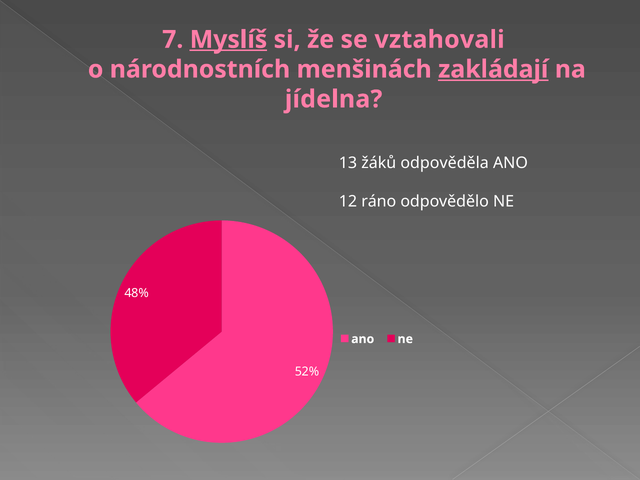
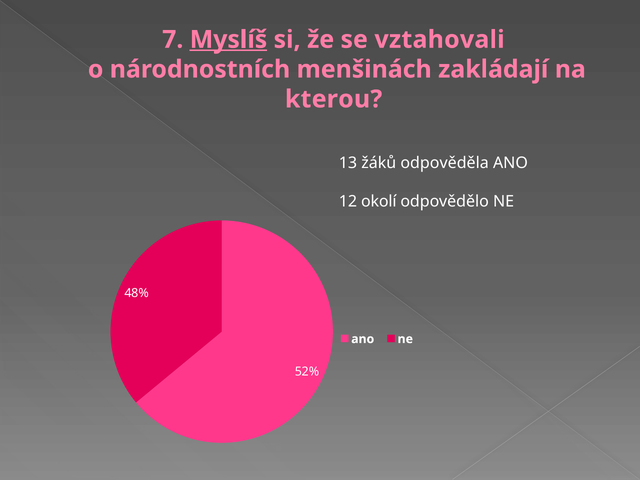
zakládají underline: present -> none (493, 69)
jídelna: jídelna -> kterou (334, 99)
ráno: ráno -> okolí (379, 202)
